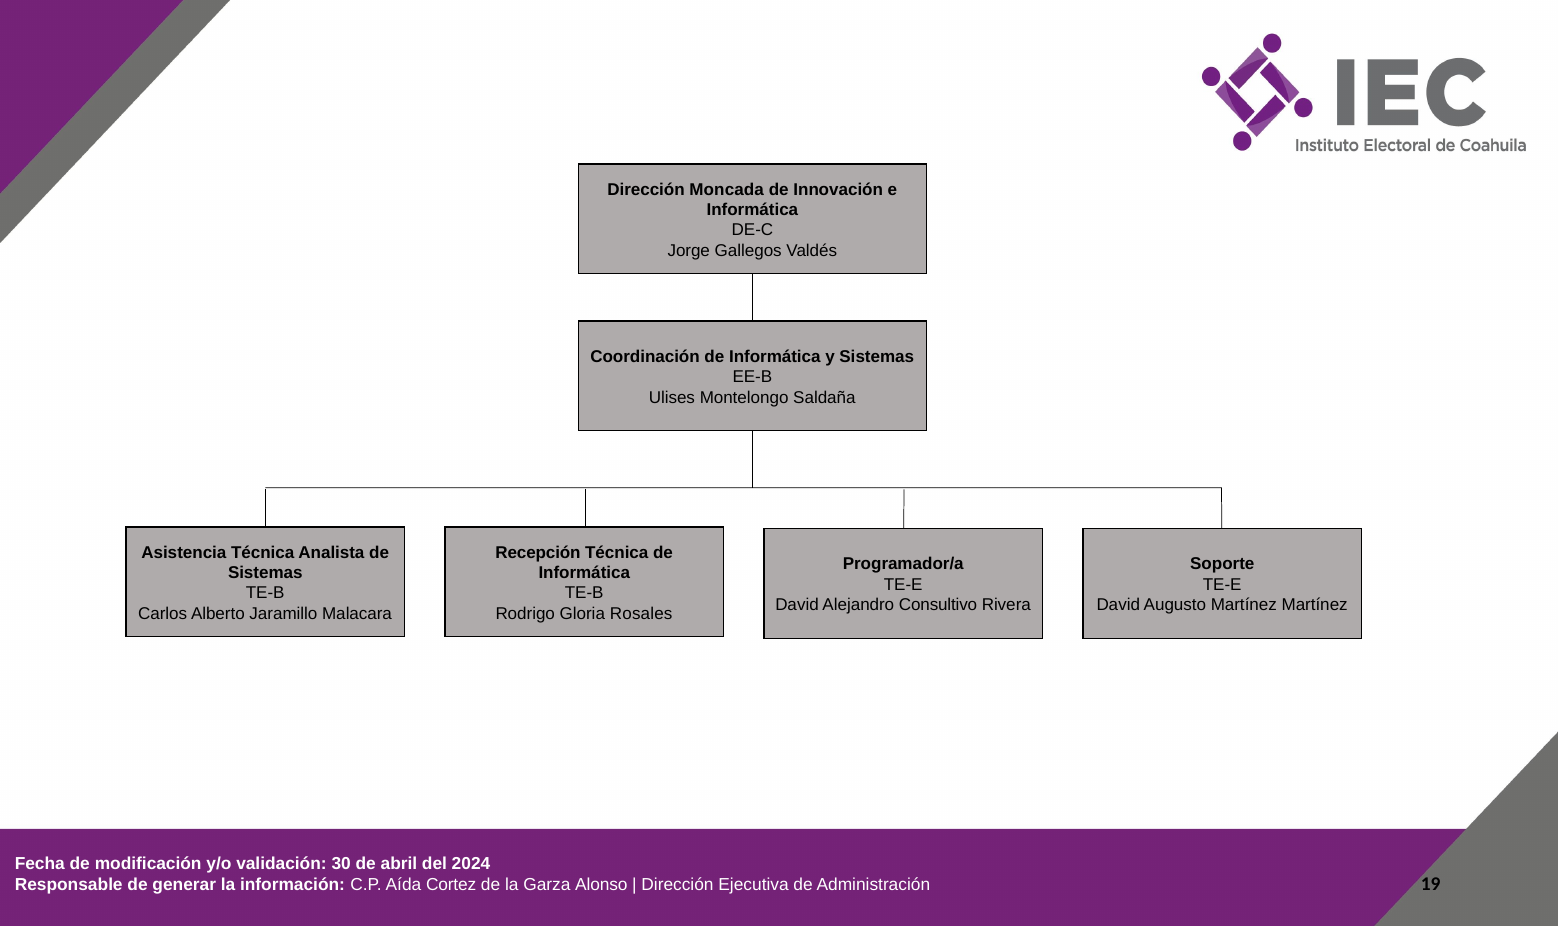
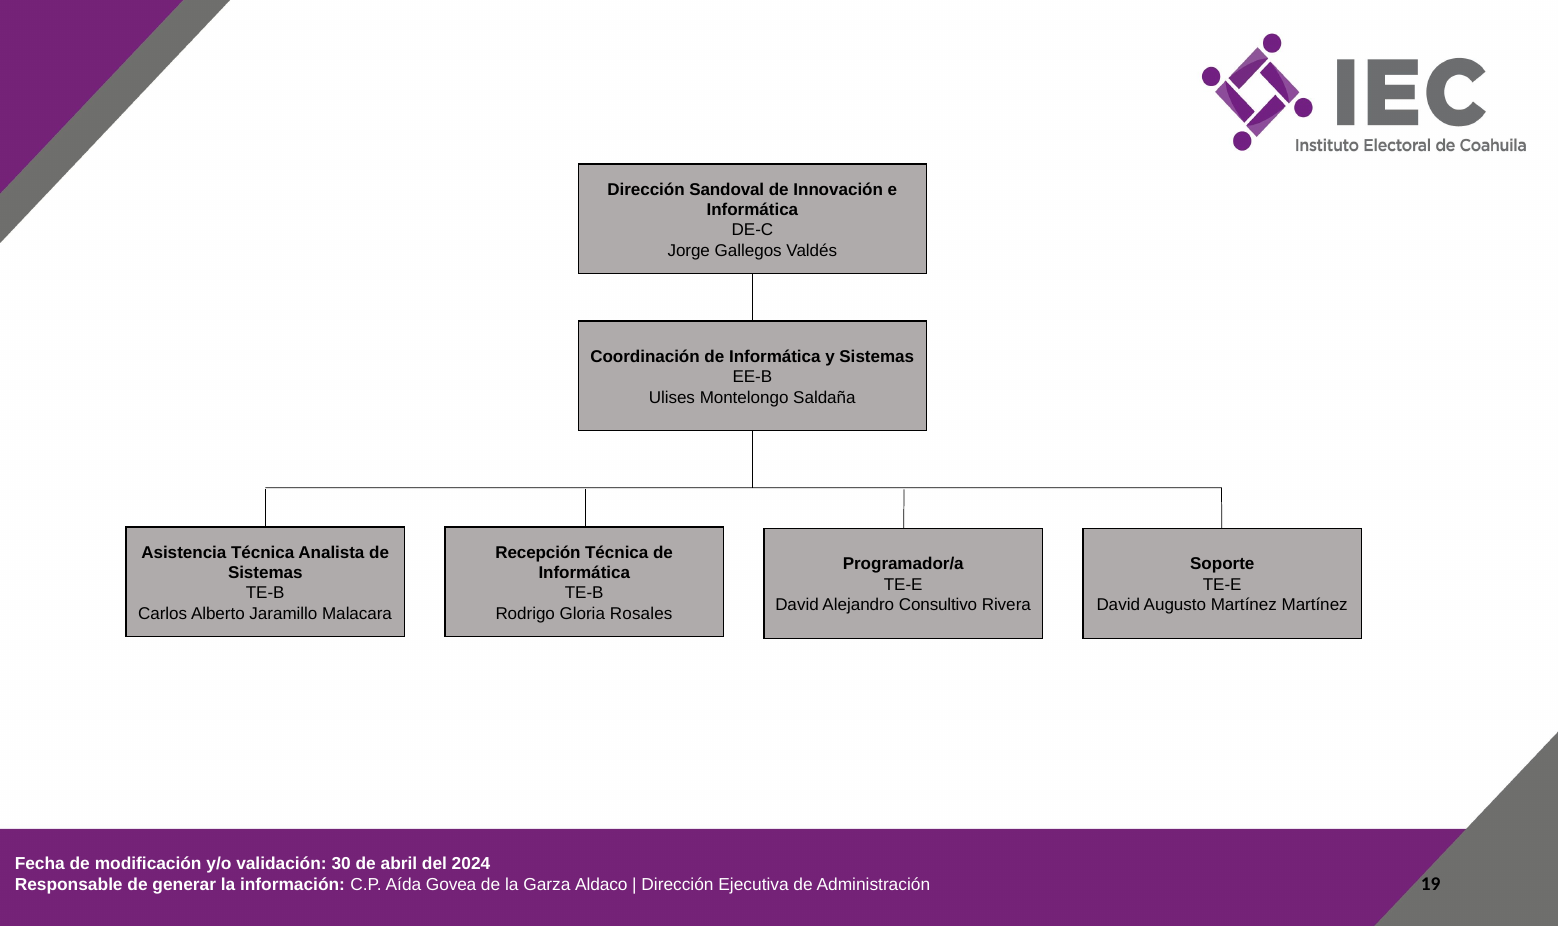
Moncada: Moncada -> Sandoval (727, 190)
Cortez: Cortez -> Govea (451, 885)
Alonso: Alonso -> Aldaco (601, 885)
